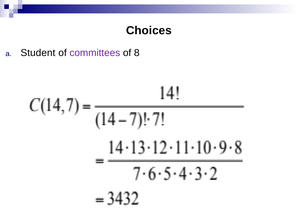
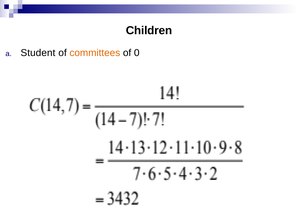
Choices: Choices -> Children (149, 31)
committees colour: purple -> orange (95, 53)
8: 8 -> 0 (137, 53)
